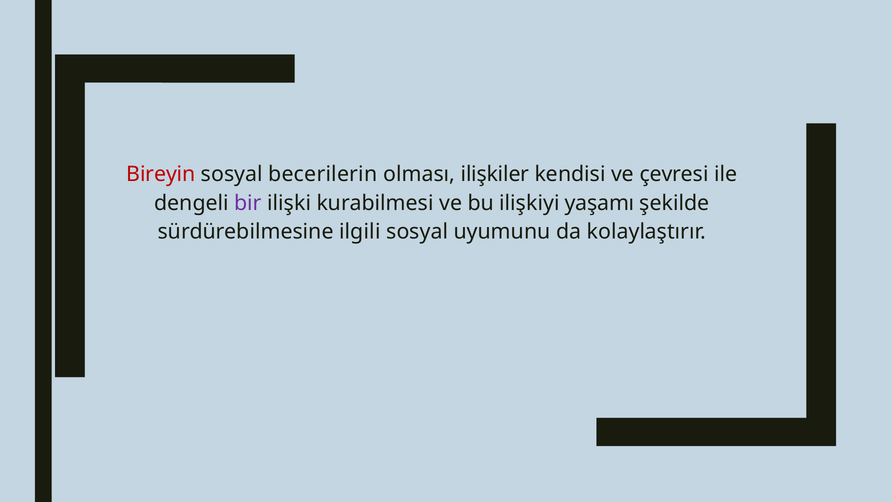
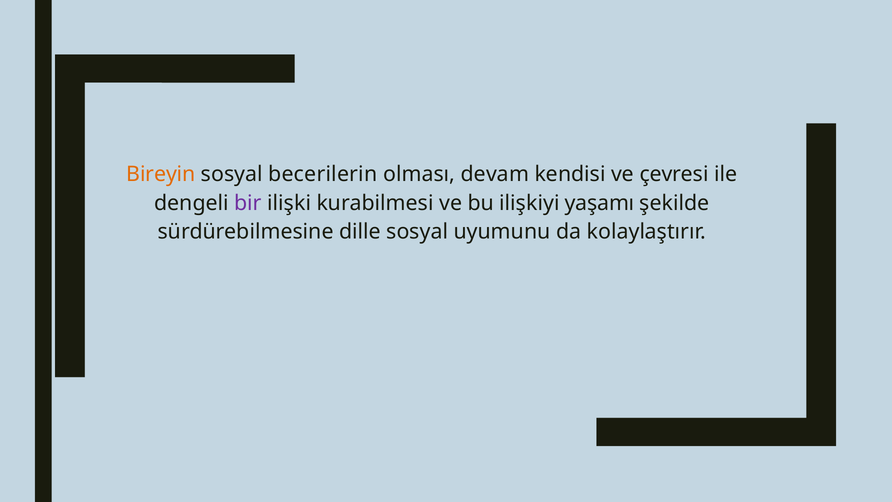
Bireyin colour: red -> orange (161, 174)
ilişkiler: ilişkiler -> devam (495, 174)
ilgili: ilgili -> dille (360, 232)
